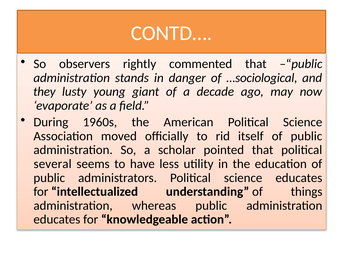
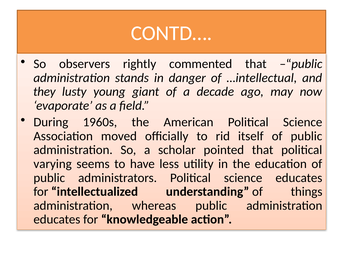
…sociological: …sociological -> …intellectual (262, 78)
several: several -> varying (53, 164)
